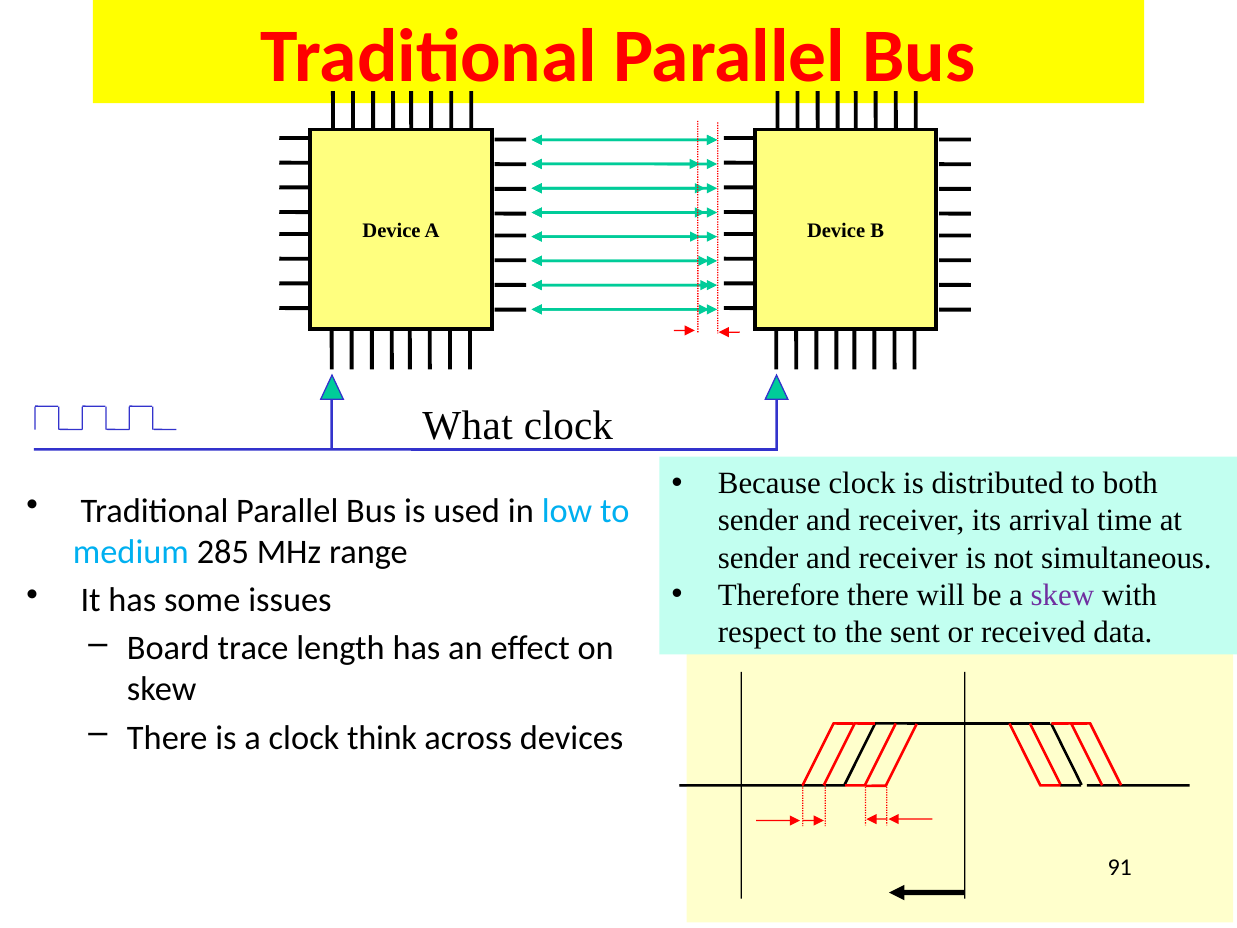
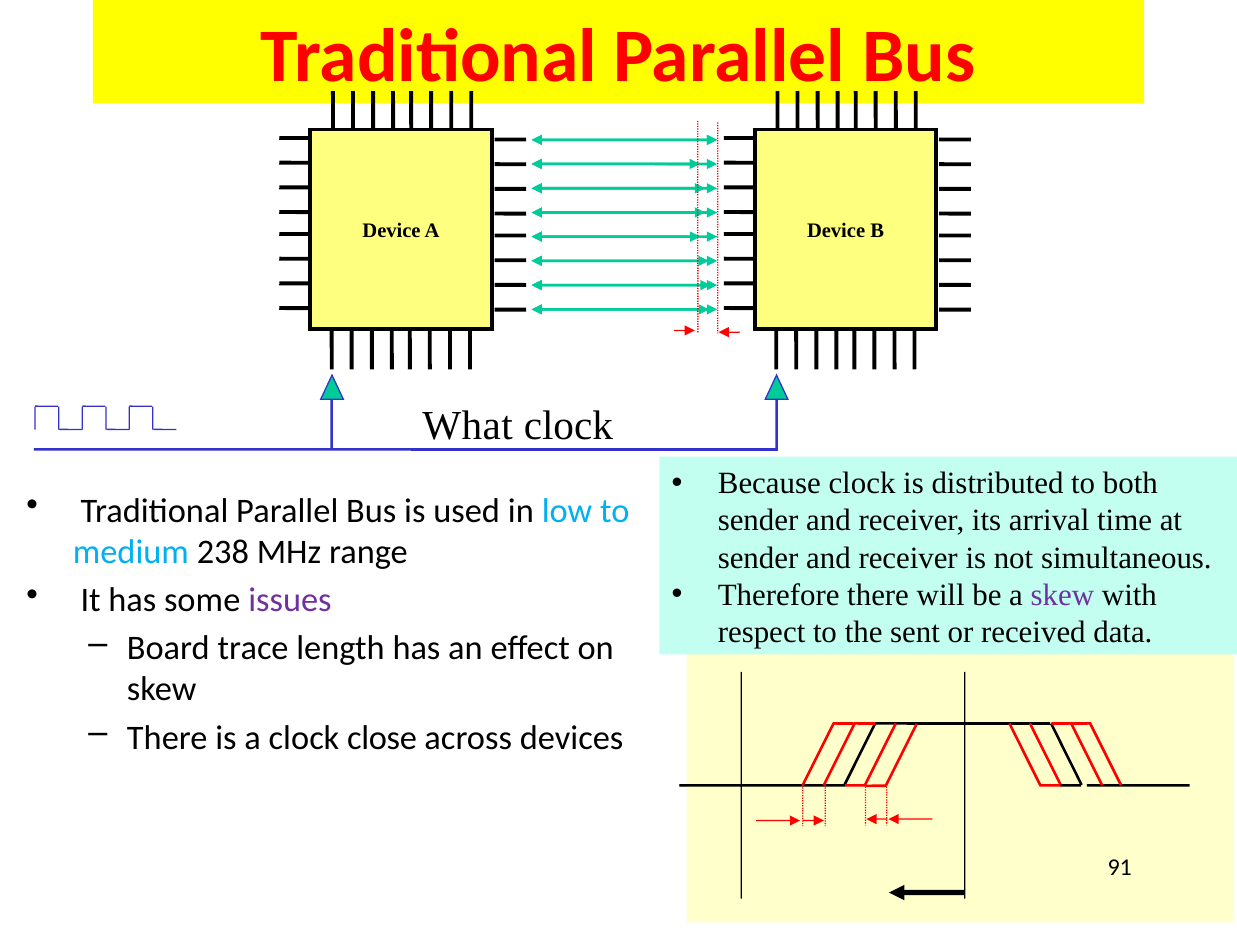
285: 285 -> 238 (223, 552)
issues colour: black -> purple (290, 600)
think: think -> close (382, 738)
